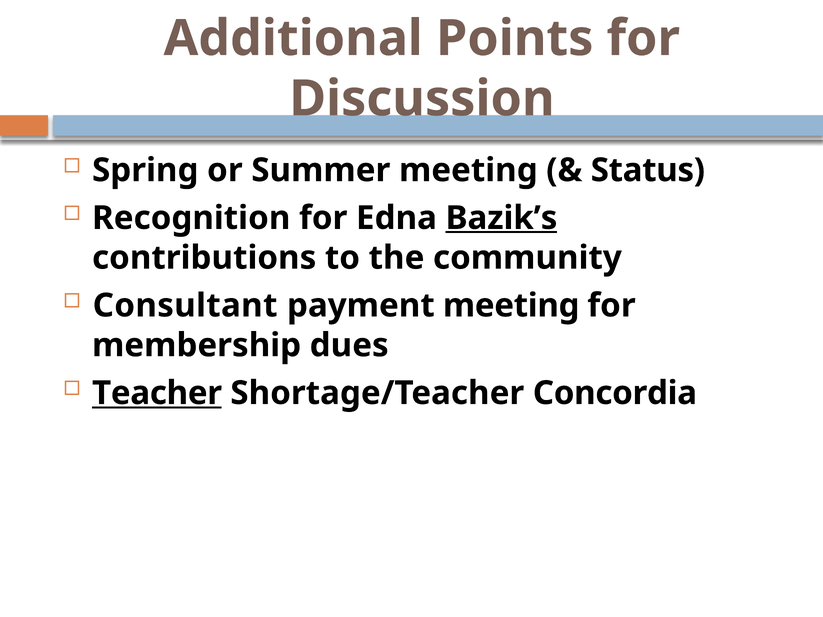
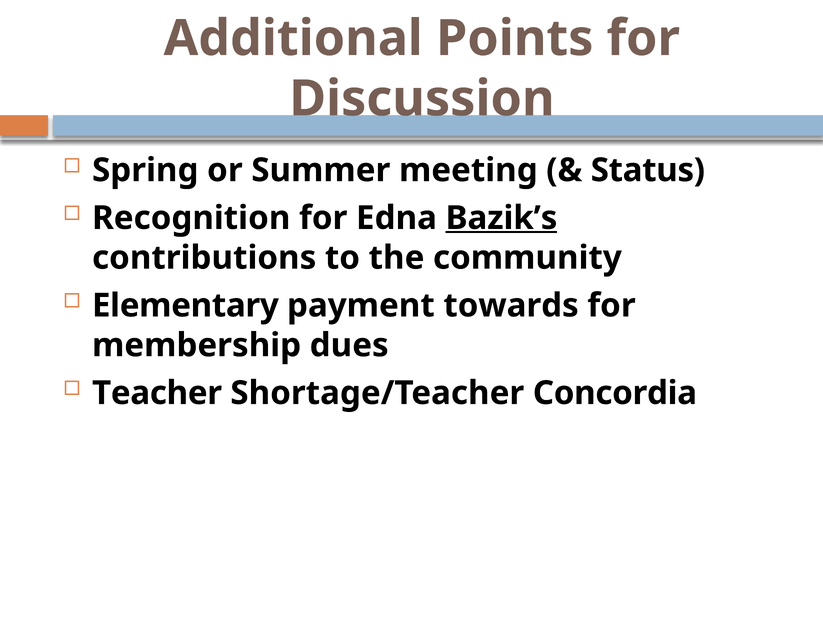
Consultant: Consultant -> Elementary (185, 306)
payment meeting: meeting -> towards (511, 306)
Teacher underline: present -> none (157, 393)
